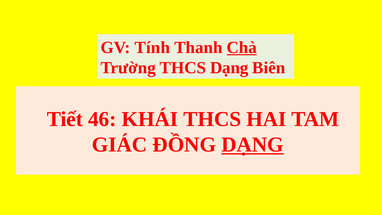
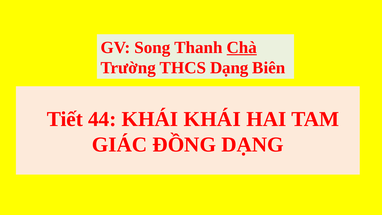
Tính: Tính -> Song (152, 47)
46: 46 -> 44 (102, 119)
KHÁI THCS: THCS -> KHÁI (212, 119)
DẠNG underline: present -> none (253, 145)
